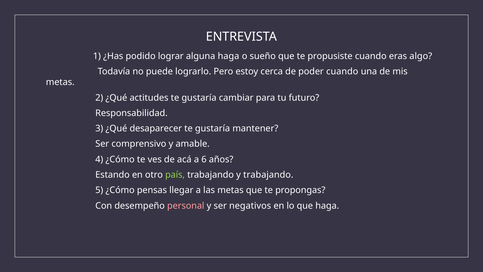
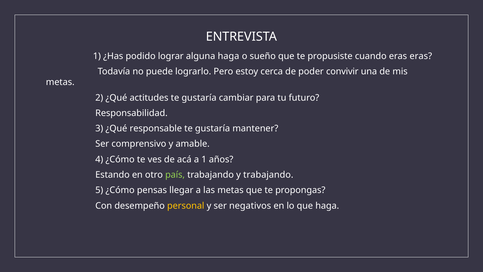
eras algo: algo -> eras (421, 56)
poder cuando: cuando -> convivir (342, 71)
desaparecer: desaparecer -> responsable (156, 128)
a 6: 6 -> 1 (204, 159)
personal colour: pink -> yellow (186, 205)
